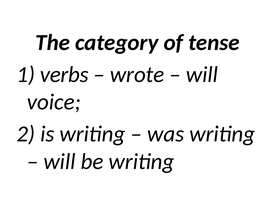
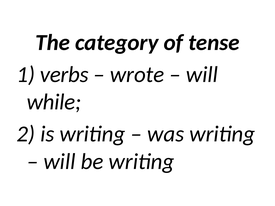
voice: voice -> while (54, 102)
